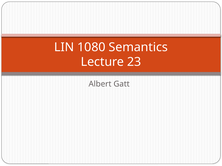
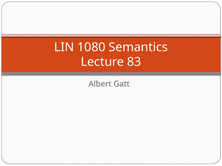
23: 23 -> 83 (134, 62)
